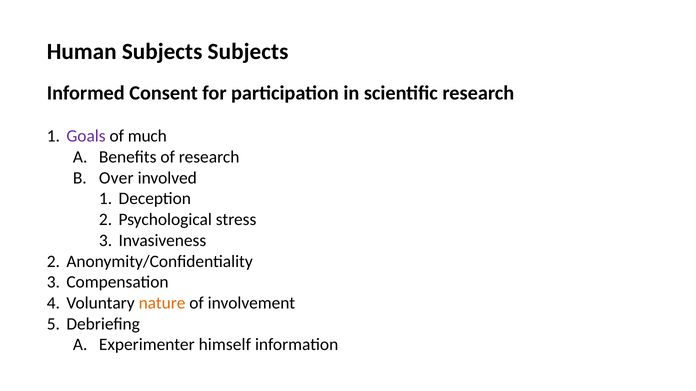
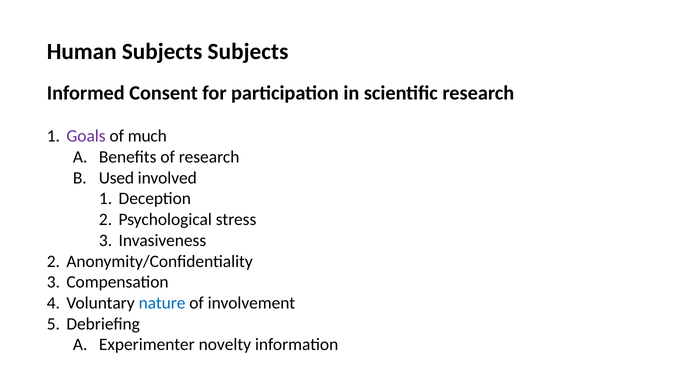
Over: Over -> Used (116, 178)
nature colour: orange -> blue (162, 303)
himself: himself -> novelty (225, 345)
